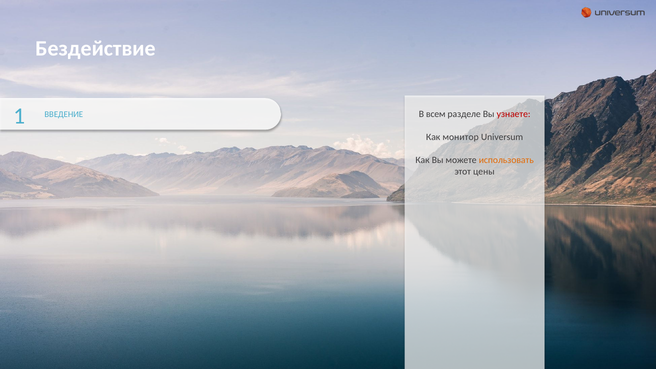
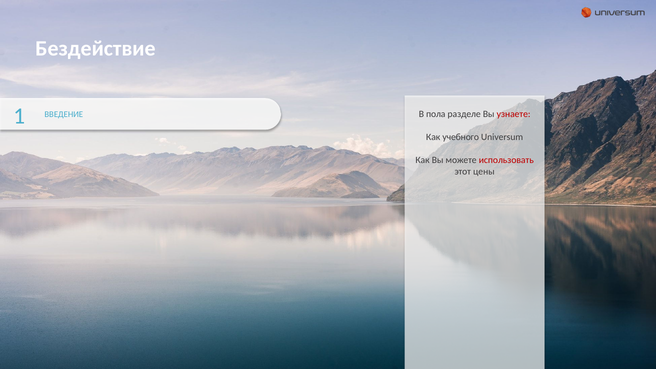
всем: всем -> пола (436, 114)
монитор: монитор -> учебного (461, 137)
использовать colour: orange -> red (506, 160)
